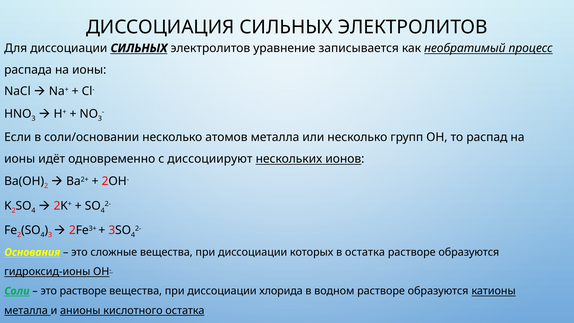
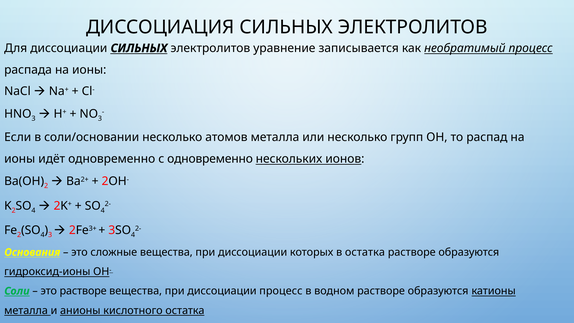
с диссоциируют: диссоциируют -> одновременно (210, 159)
диссоциации хлорида: хлорида -> процесс (281, 291)
